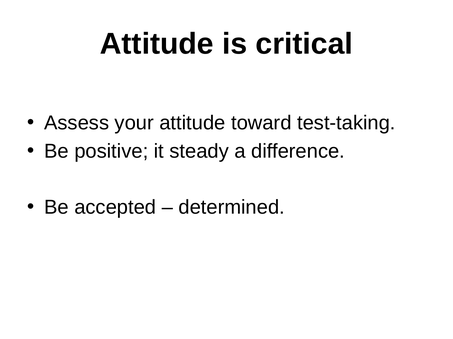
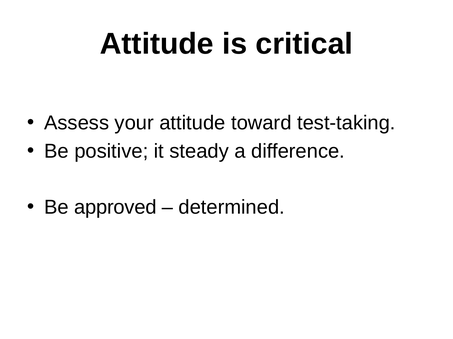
accepted: accepted -> approved (115, 208)
